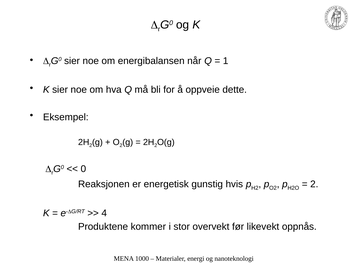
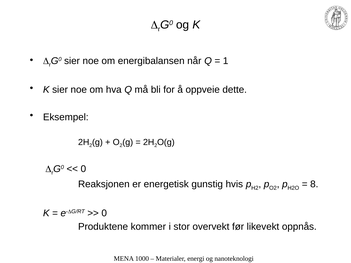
2: 2 -> 8 (314, 184)
4: 4 -> 0 (104, 213)
